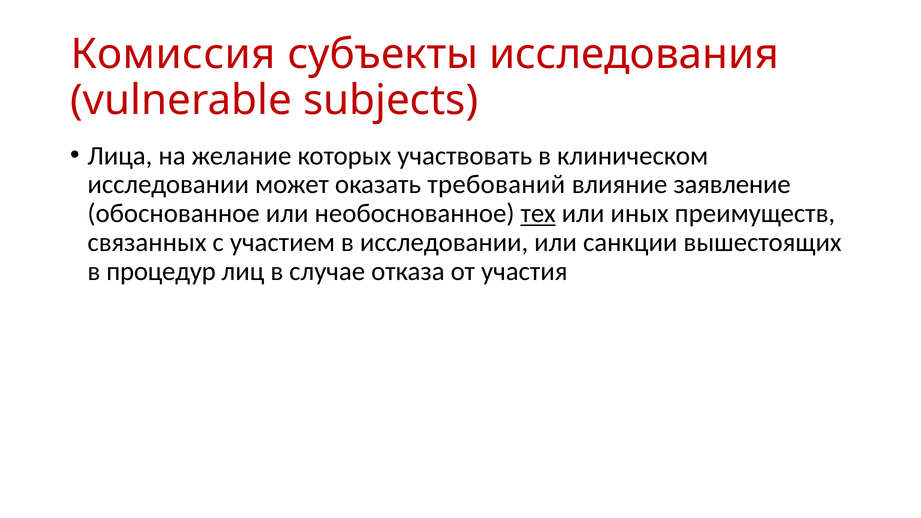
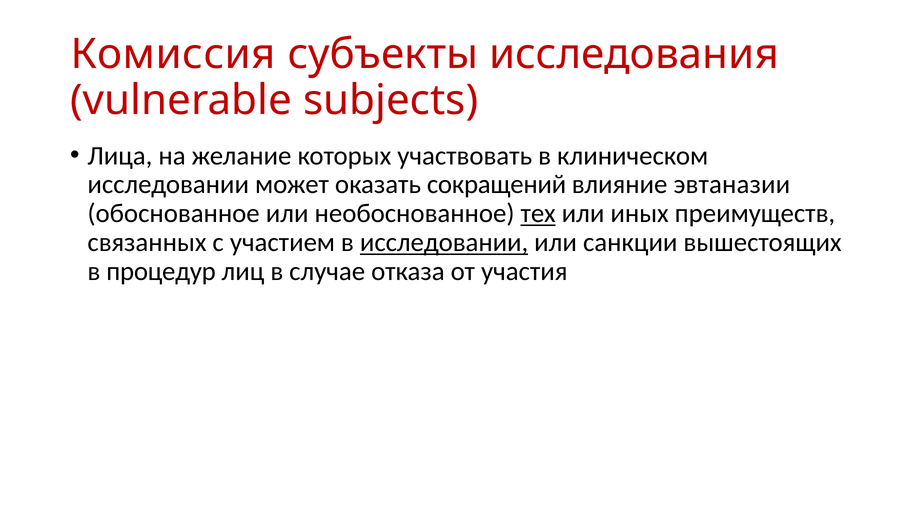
требований: требований -> сокращений (497, 185)
заявление: заявление -> эвтаназии (732, 185)
исследовании underline: none -> present (444, 243)
